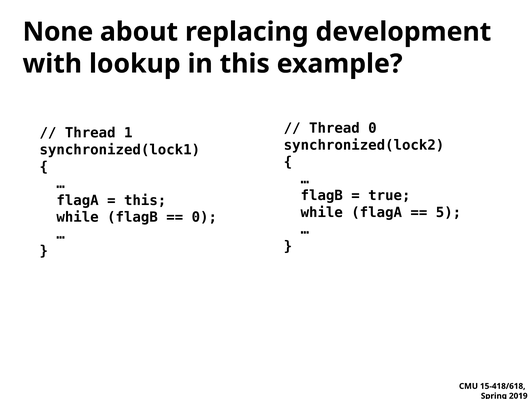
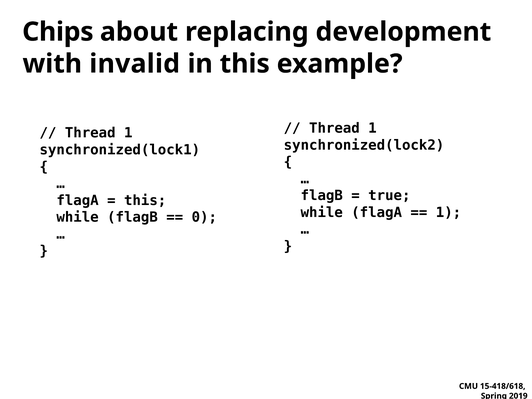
None: None -> Chips (58, 32)
lookup: lookup -> invalid (135, 64)
0: 0 -> 1 (372, 128)
5: 5 -> 1 (448, 212)
